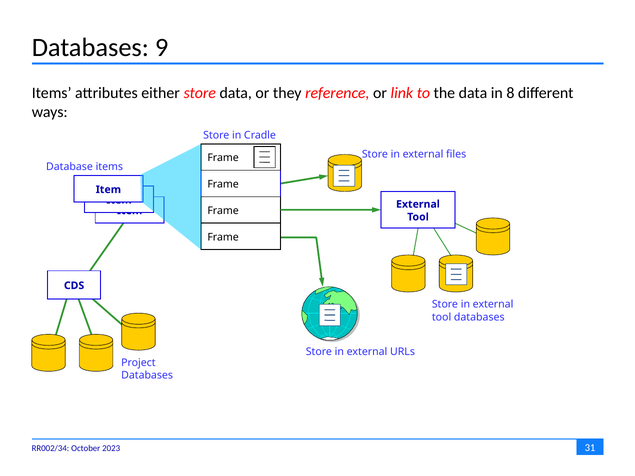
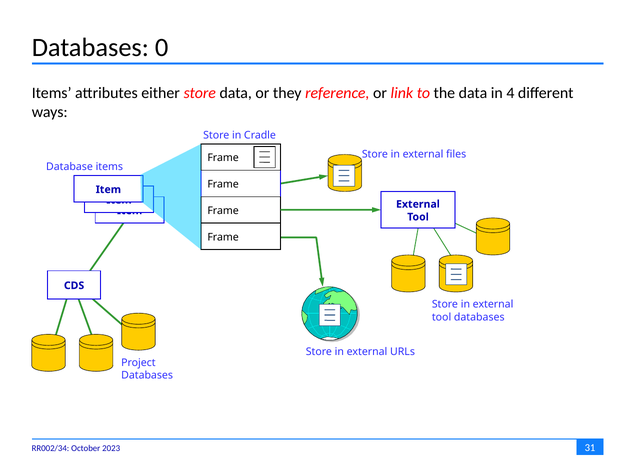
9: 9 -> 0 (162, 47)
8: 8 -> 4 (510, 93)
